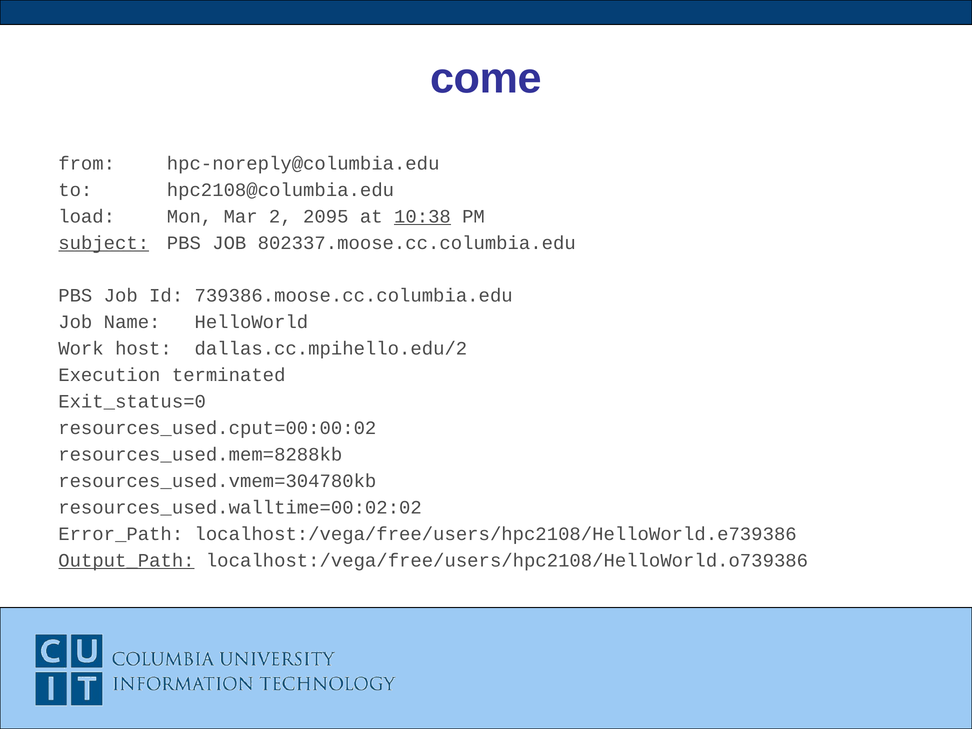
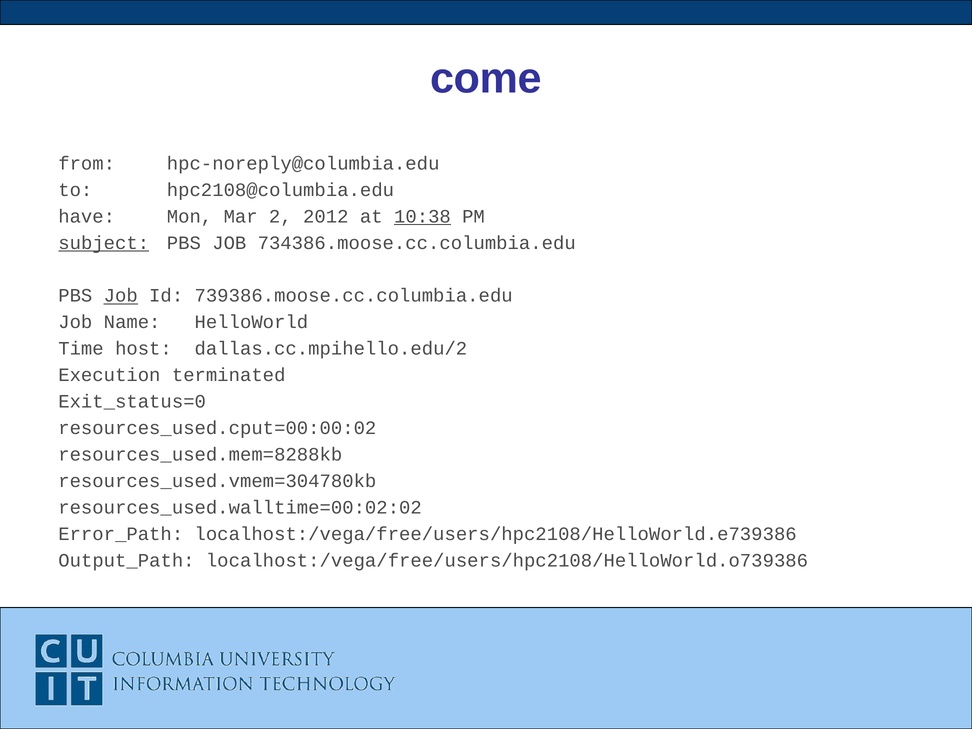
load: load -> have (87, 216)
2095: 2095 -> 2012 (326, 216)
802337.moose.cc.columbia.edu: 802337.moose.cc.columbia.edu -> 734386.moose.cc.columbia.edu (417, 243)
Job underline: none -> present (121, 296)
Work: Work -> Time (81, 349)
Output_Path underline: present -> none (126, 561)
